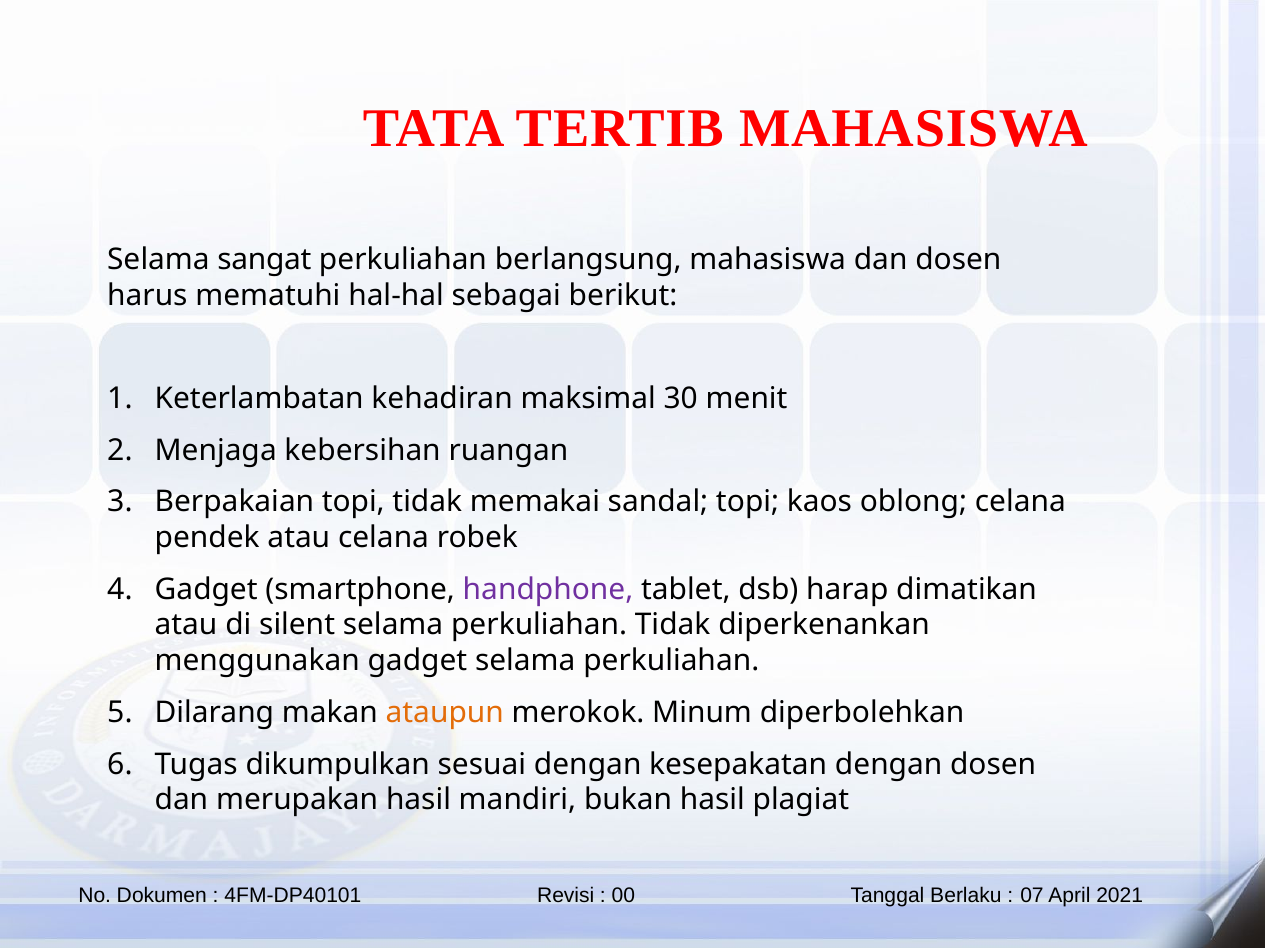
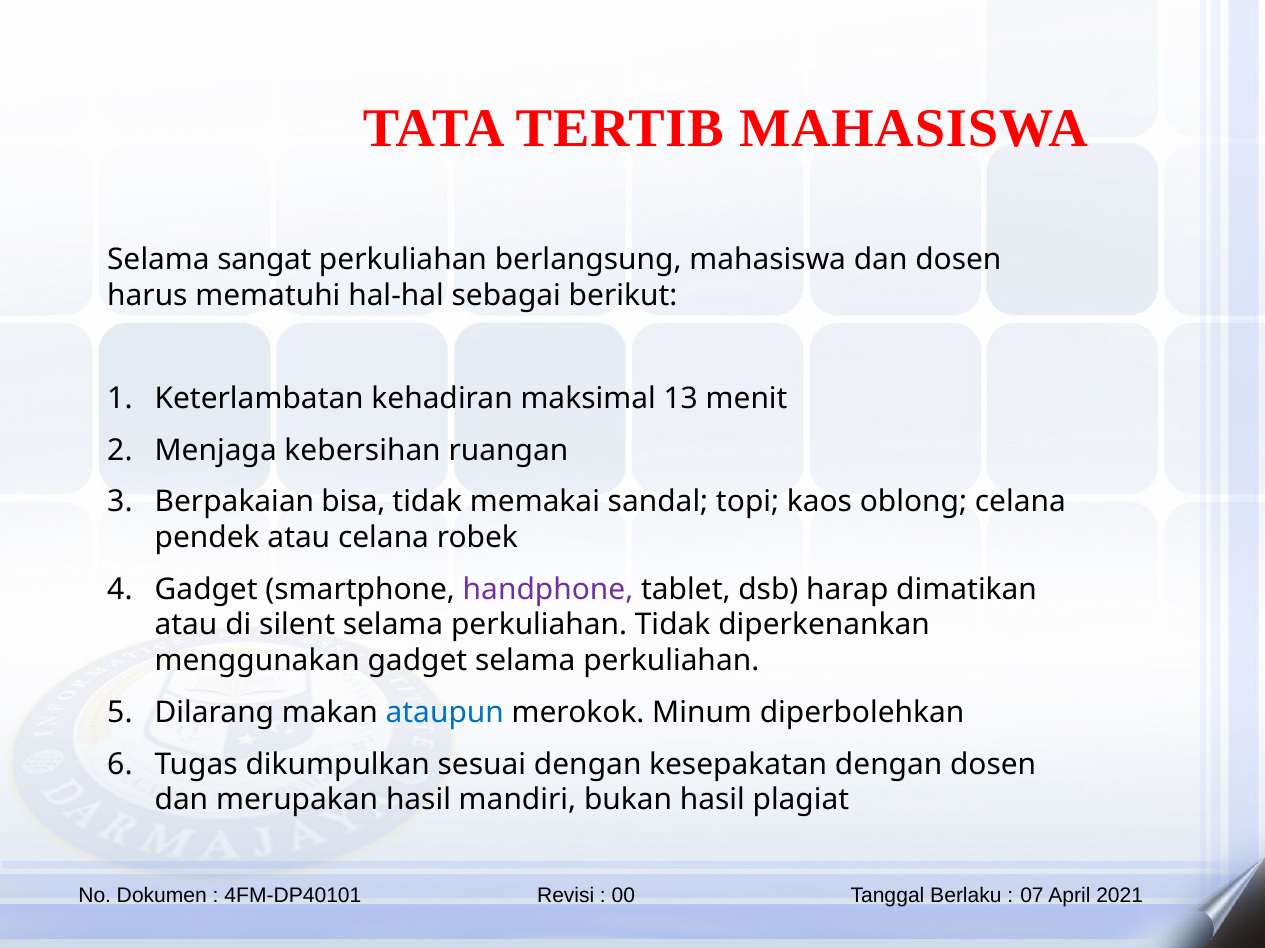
30: 30 -> 13 (681, 399)
Berpakaian topi: topi -> bisa (353, 502)
ataupun colour: orange -> blue (445, 713)
